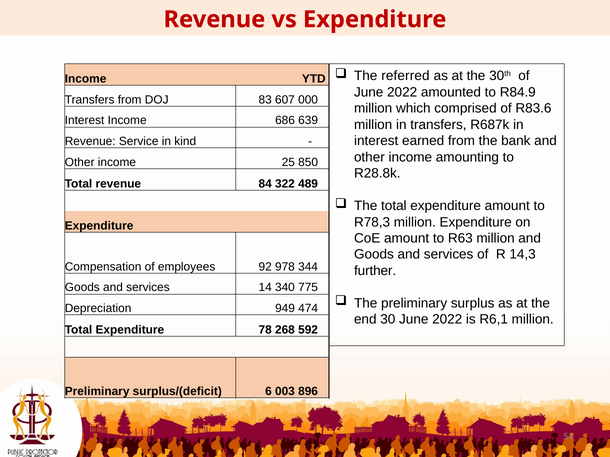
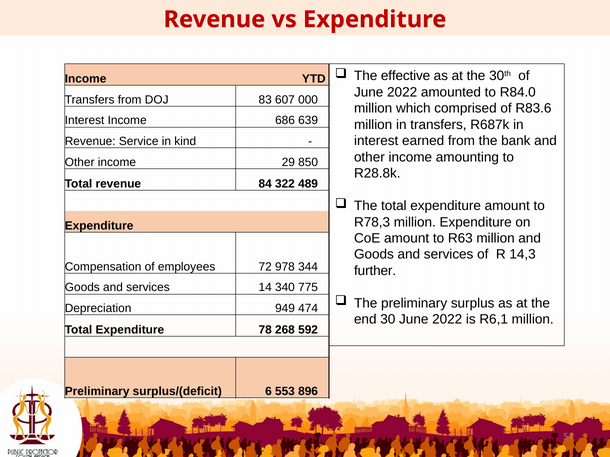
referred: referred -> effective (406, 76)
R84.9: R84.9 -> R84.0 (518, 92)
25: 25 -> 29 (288, 162)
92: 92 -> 72 (265, 267)
003: 003 -> 553 (285, 392)
